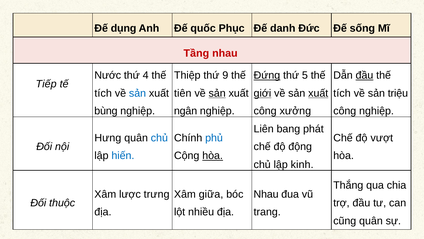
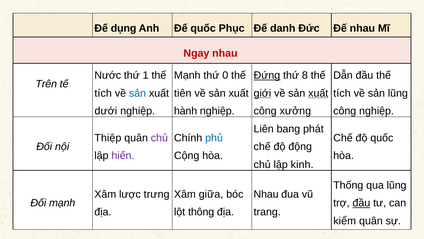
Đế sống: sống -> nhau (362, 28)
Tầng: Tầng -> Ngay (196, 53)
4: 4 -> 1 (146, 75)
Thiệp: Thiệp -> Mạnh (187, 75)
9: 9 -> 0 (225, 75)
5: 5 -> 8 (305, 75)
đầu underline: present -> none (364, 75)
Tiếp: Tiếp -> Trên (46, 84)
sản underline: present -> none (217, 93)
sản triệu: triệu -> lũng (398, 93)
bùng: bùng -> dưới (106, 111)
ngân: ngân -> hành (186, 111)
Hưng: Hưng -> Thiệp (108, 138)
chủ colour: blue -> purple (159, 138)
độ vượt: vượt -> quốc (382, 138)
hiến colour: blue -> purple (123, 155)
hòa underline: present -> none (213, 155)
Thắng: Thắng -> Thống (348, 185)
qua chia: chia -> lũng (397, 185)
Đối thuộc: thuộc -> mạnh (62, 203)
đầu underline: none -> present (361, 203)
nhiều: nhiều -> thông (201, 212)
cũng: cũng -> kiểm (345, 220)
